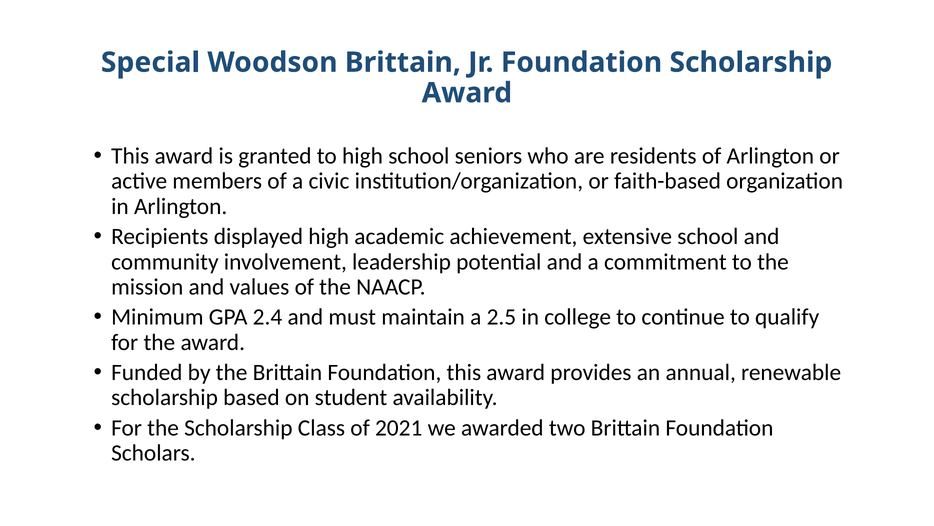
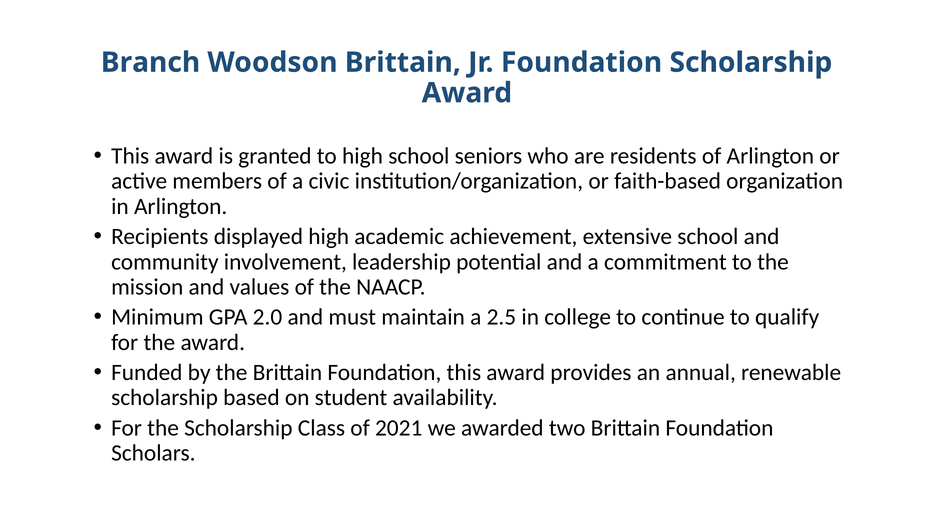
Special: Special -> Branch (151, 62)
2.4: 2.4 -> 2.0 (267, 317)
